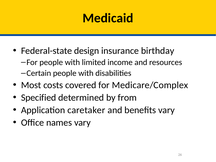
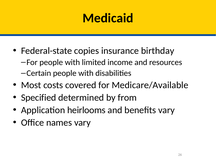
design: design -> copies (87, 51)
Medicare/Complex: Medicare/Complex -> Medicare/Available (150, 85)
caretaker: caretaker -> heirlooms (86, 110)
